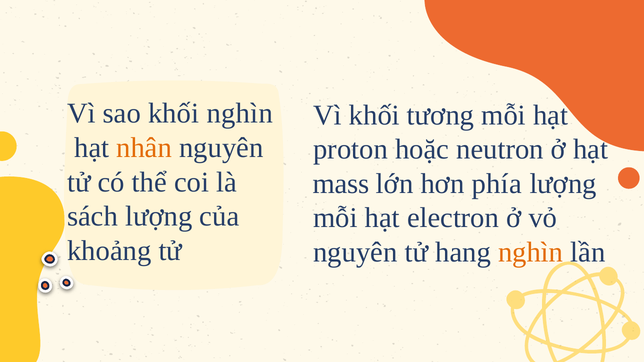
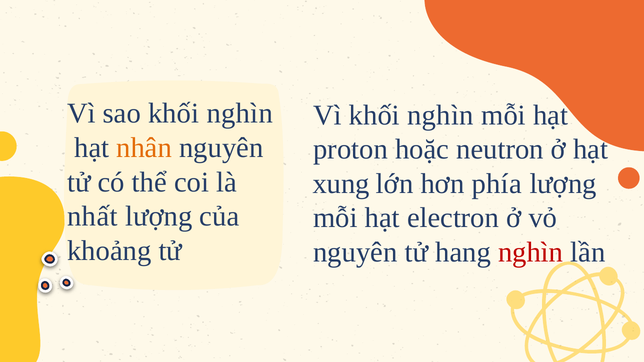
Vì khối tương: tương -> nghìn (440, 115)
mass: mass -> xung (341, 184)
sách: sách -> nhất (92, 217)
nghìn colour: orange -> red (531, 253)
